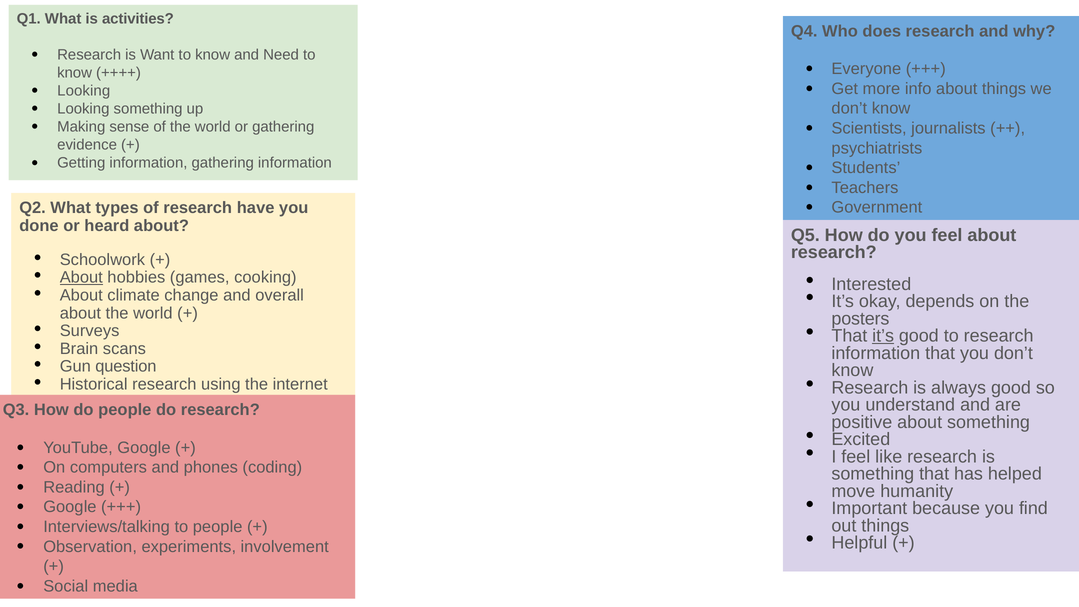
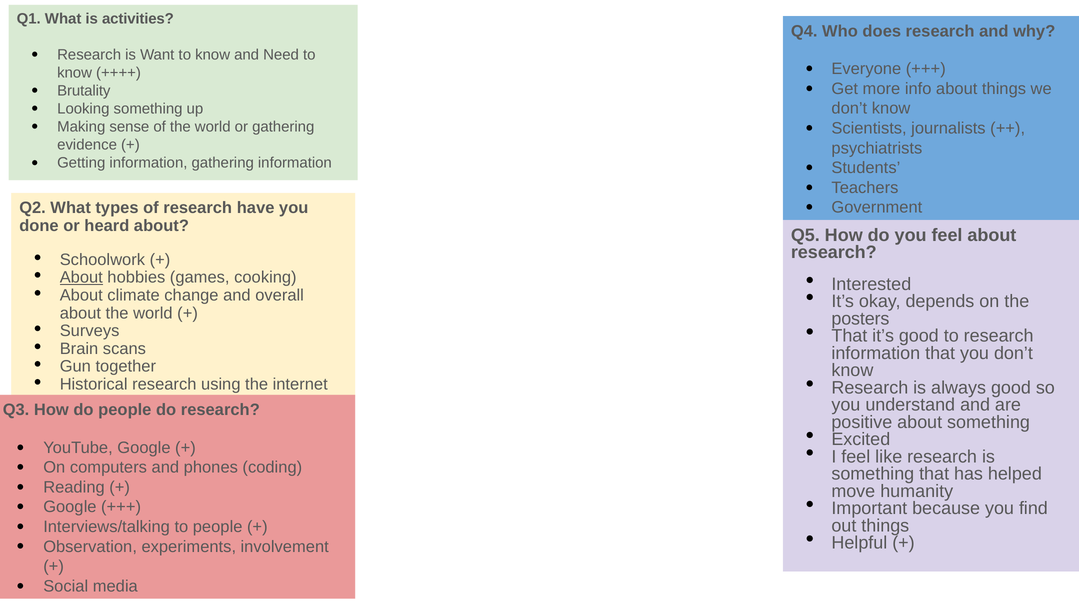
Looking: Looking -> Brutality (84, 91)
it’s underline: present -> none (883, 336)
question: question -> together (126, 367)
